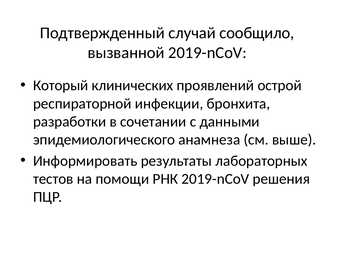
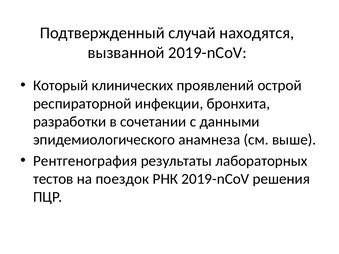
сообщило: сообщило -> находятся (257, 33)
Информировать: Информировать -> Рентгенография (85, 161)
помощи: помощи -> поездок (122, 179)
